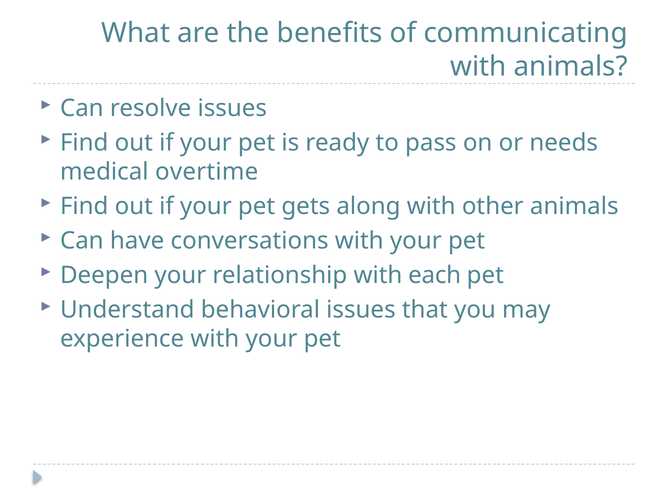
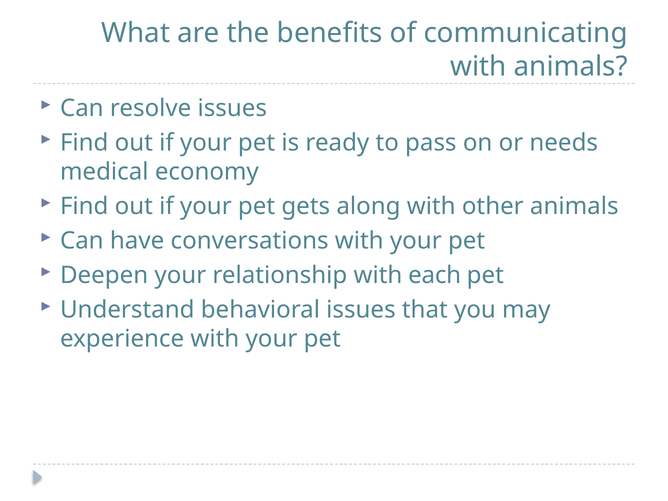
overtime: overtime -> economy (207, 172)
